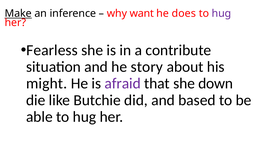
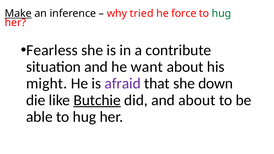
want: want -> tried (142, 13)
does: does -> force (184, 13)
hug colour: purple -> green (222, 13)
story: story -> want (147, 67)
Butchie underline: none -> present (97, 100)
and based: based -> about (197, 100)
